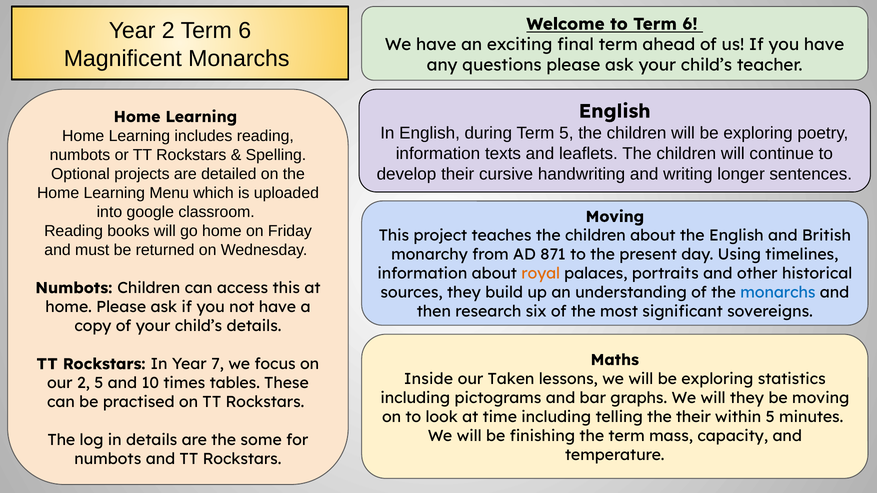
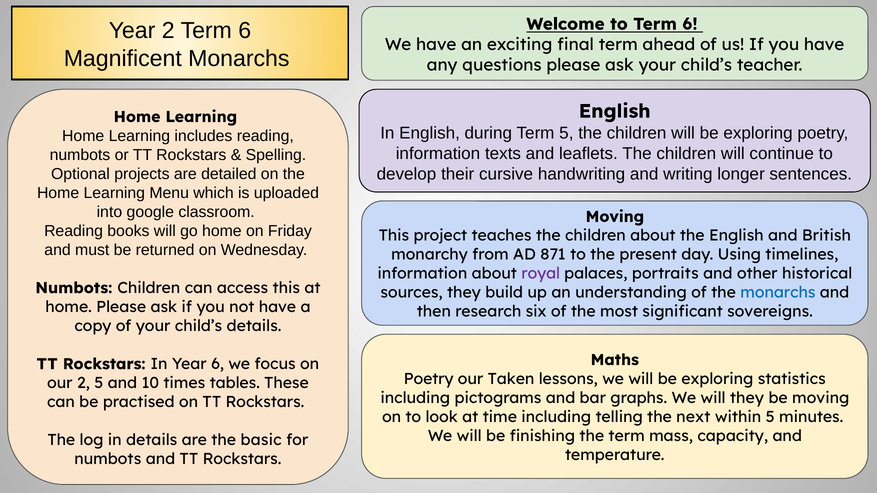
royal colour: orange -> purple (541, 274)
Year 7: 7 -> 6 (218, 364)
Inside: Inside -> Poetry (429, 379)
the their: their -> next (693, 417)
some: some -> basic (261, 440)
